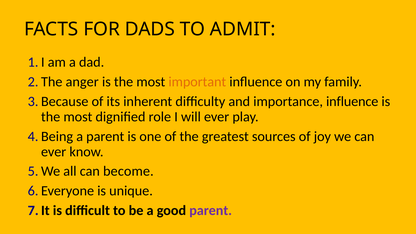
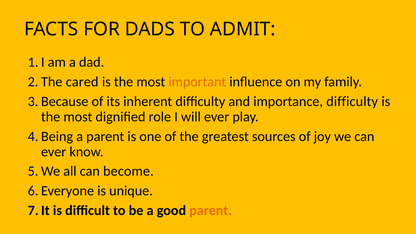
anger: anger -> cared (82, 82)
importance influence: influence -> difficulty (352, 102)
parent colour: purple -> orange (211, 211)
